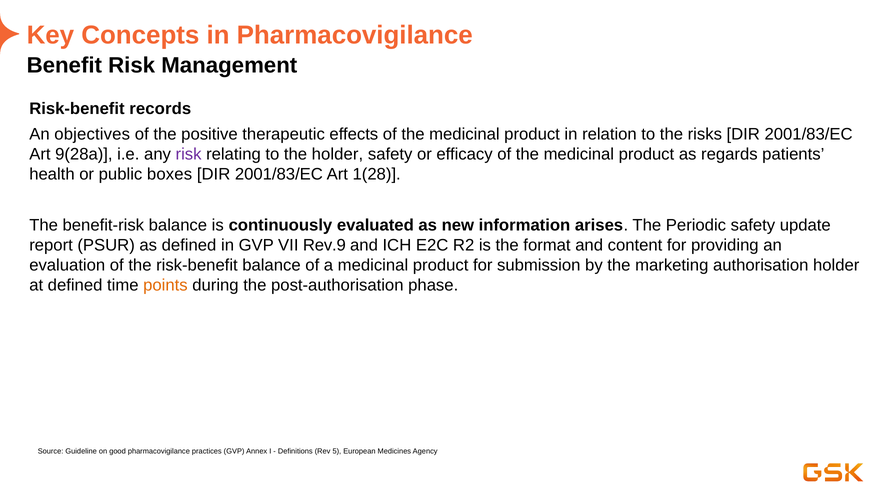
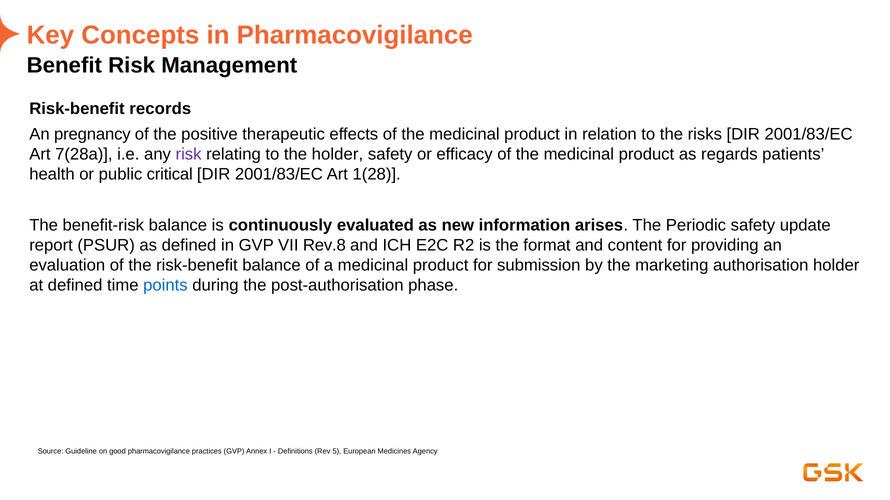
objectives: objectives -> pregnancy (92, 135)
9(28a: 9(28a -> 7(28a (84, 155)
boxes: boxes -> critical (170, 175)
Rev.9: Rev.9 -> Rev.8 (324, 246)
points colour: orange -> blue (165, 286)
